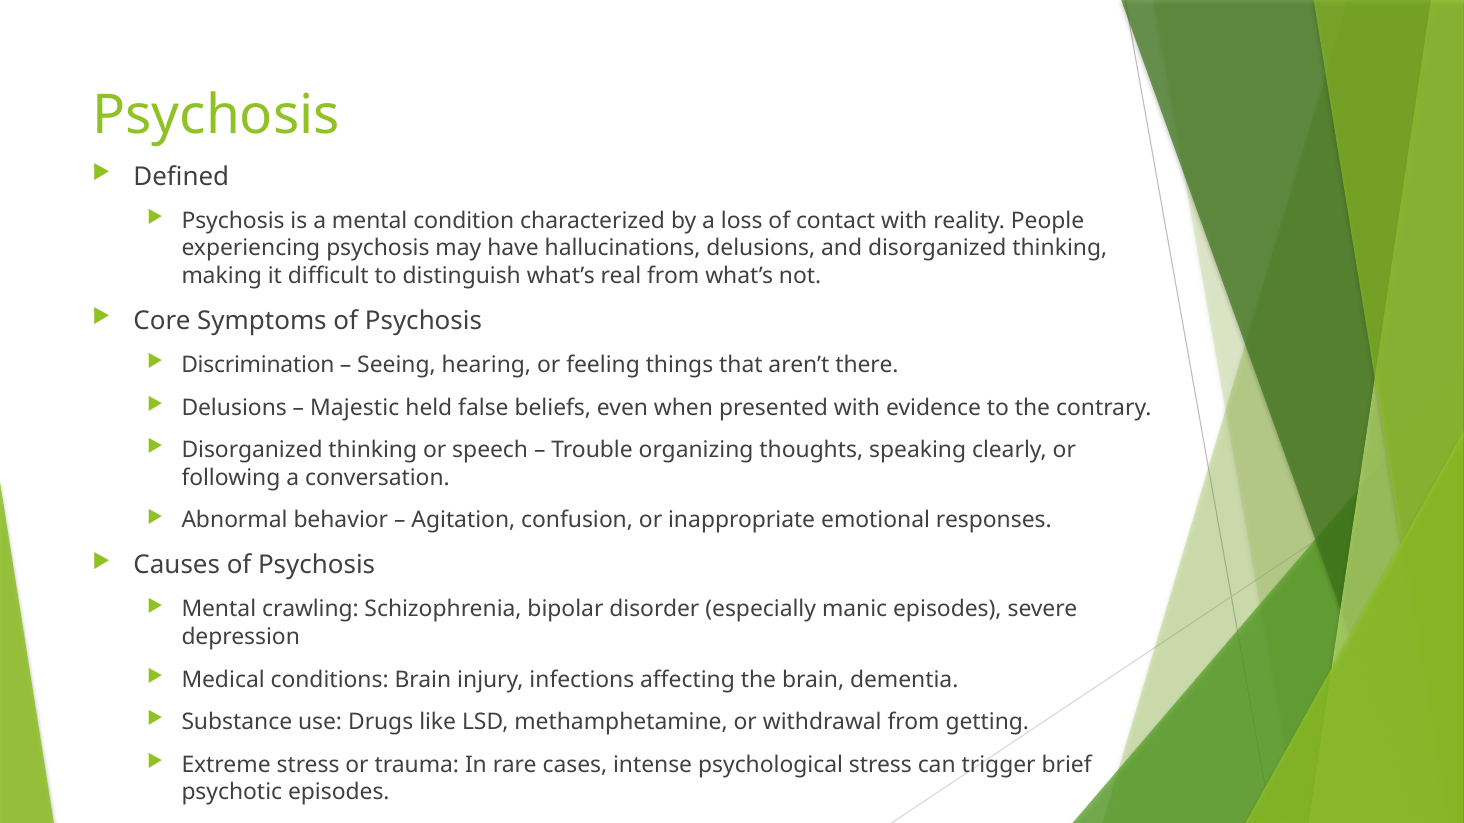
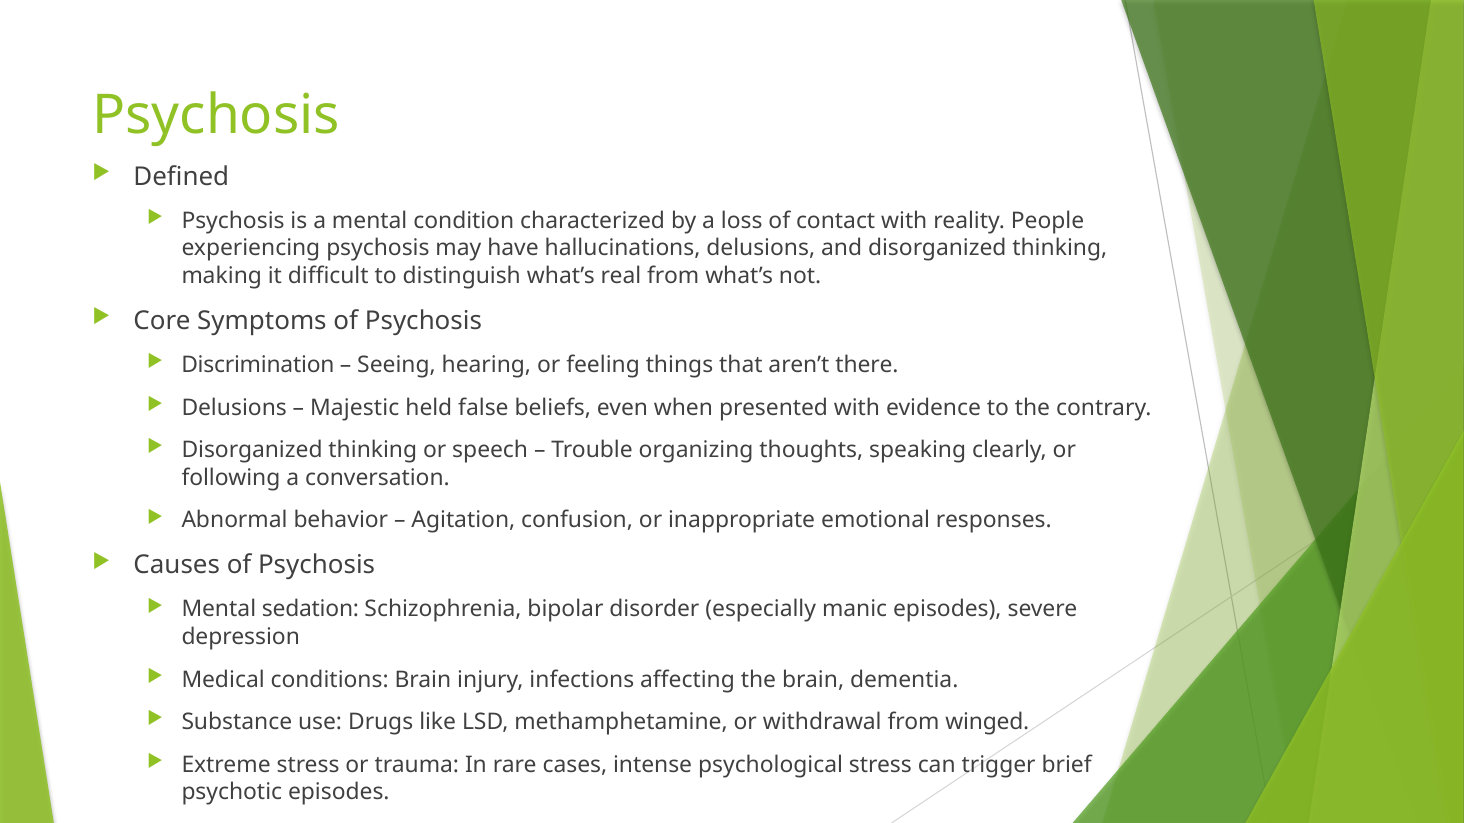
crawling: crawling -> sedation (310, 610)
getting: getting -> winged (987, 723)
